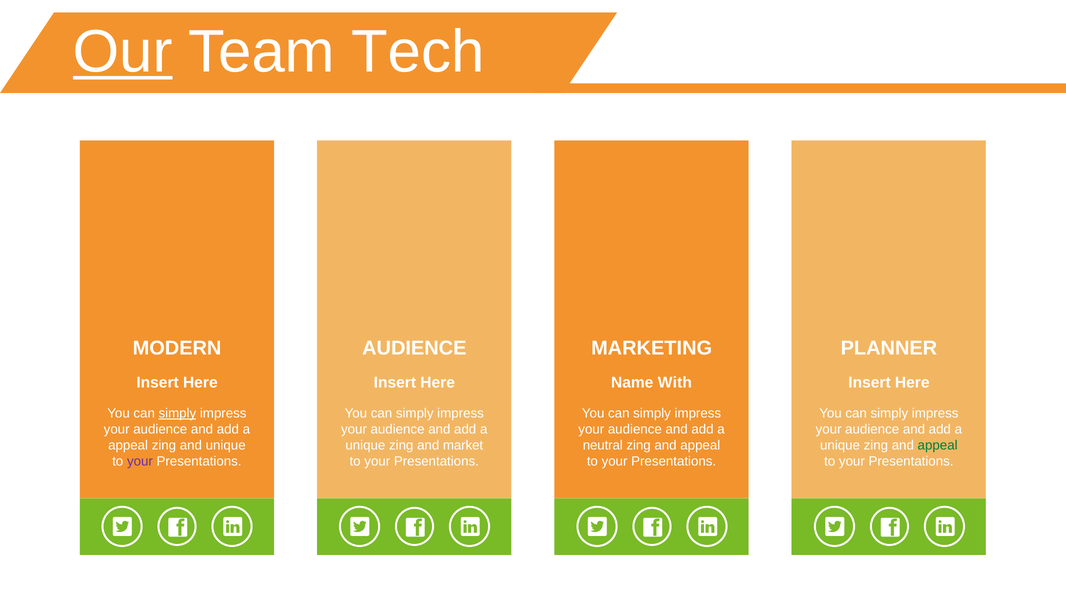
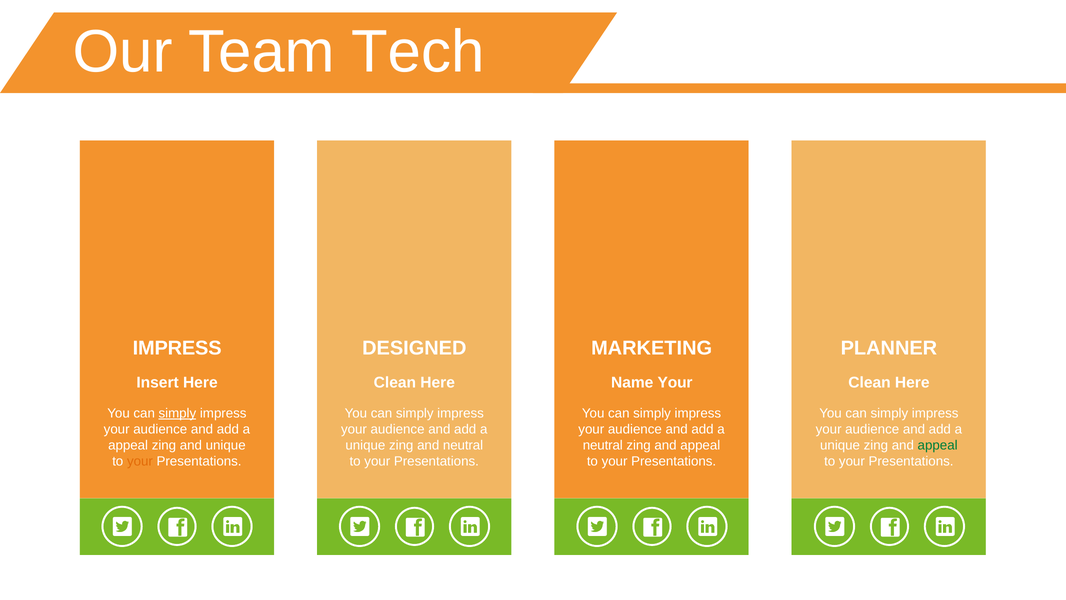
Our underline: present -> none (123, 52)
MODERN: MODERN -> IMPRESS (177, 348)
AUDIENCE: AUDIENCE -> DESIGNED (414, 348)
Insert: Insert -> Clean (395, 382)
Name With: With -> Your (675, 382)
Insert: Insert -> Clean (870, 382)
and market: market -> neutral (463, 445)
your colour: purple -> orange (140, 461)
